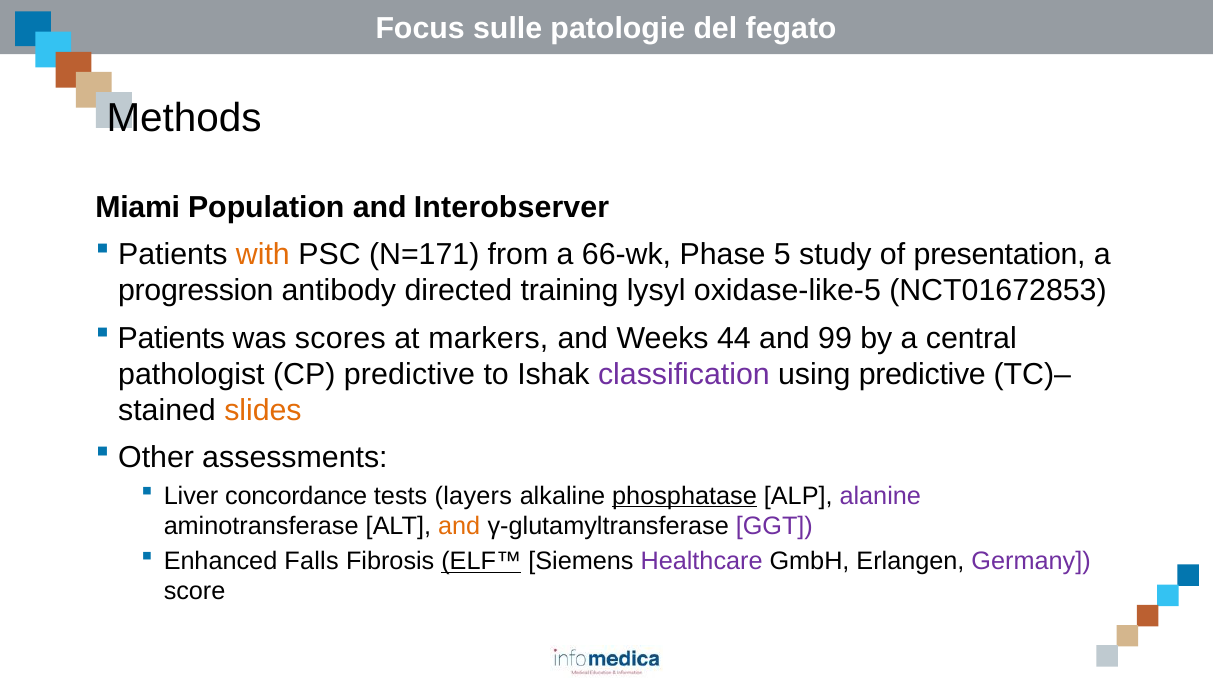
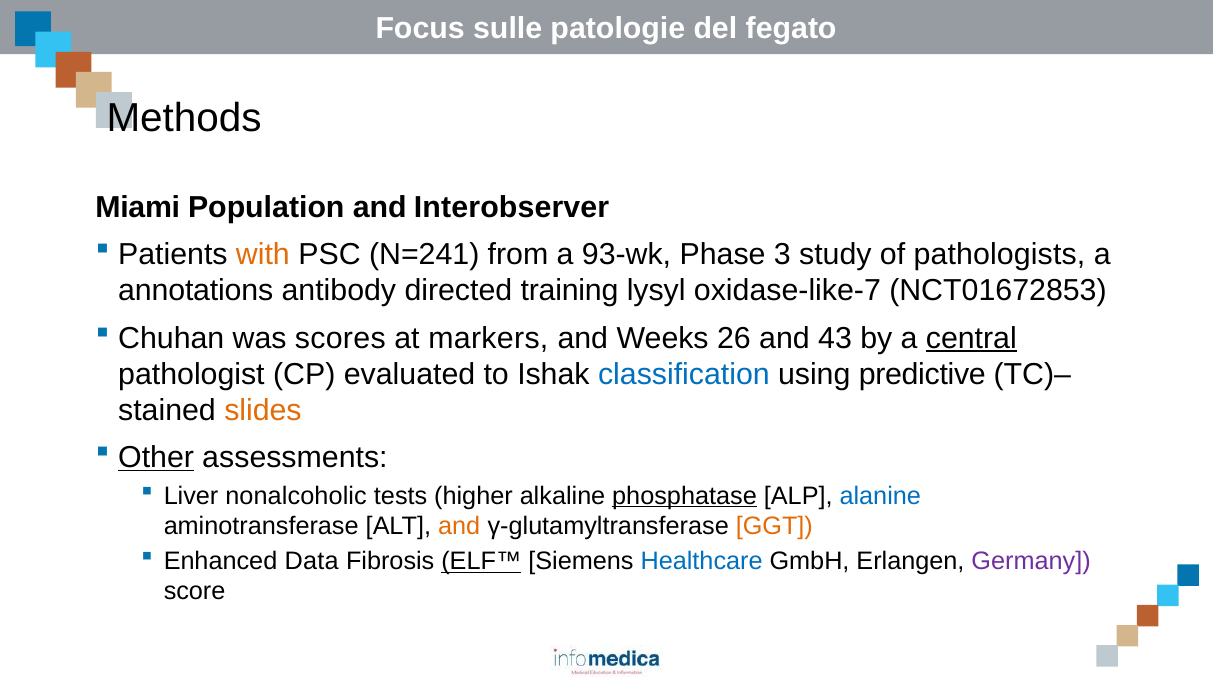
N=171: N=171 -> N=241 (424, 255)
66-wk: 66-wk -> 93-wk (627, 255)
5: 5 -> 3 (782, 255)
presentation: presentation -> pathologists (999, 255)
progression: progression -> annotations (196, 291)
oxidase-like-5: oxidase-like-5 -> oxidase-like-7 (787, 291)
Patients: Patients -> Chuhan (171, 338)
44: 44 -> 26 (734, 338)
99: 99 -> 43 (835, 338)
central underline: none -> present (971, 338)
CP predictive: predictive -> evaluated (410, 374)
classification colour: purple -> blue (684, 374)
Other underline: none -> present (156, 458)
concordance: concordance -> nonalcoholic (296, 496)
layers: layers -> higher (473, 496)
alanine colour: purple -> blue (880, 496)
GGT colour: purple -> orange (774, 526)
Falls: Falls -> Data (312, 562)
Healthcare colour: purple -> blue (702, 562)
